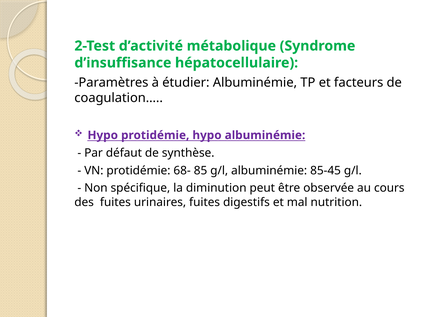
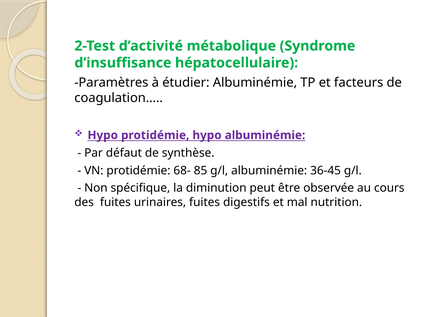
85-45: 85-45 -> 36-45 (326, 171)
